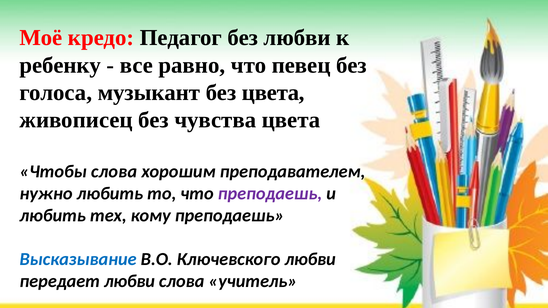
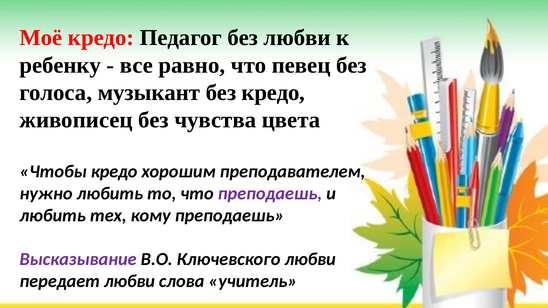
без цвета: цвета -> кредо (273, 93)
Чтобы слова: слова -> кредо (114, 172)
Высказывание colour: blue -> purple (78, 259)
